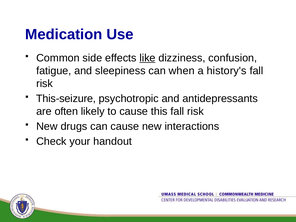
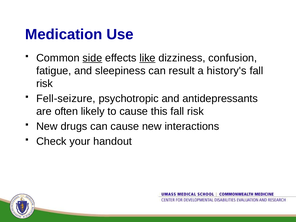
side underline: none -> present (92, 58)
when: when -> result (182, 71)
This-seizure: This-seizure -> Fell-seizure (66, 99)
